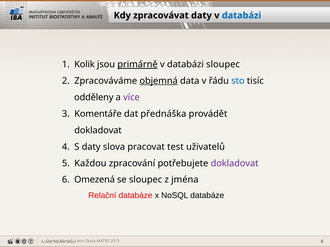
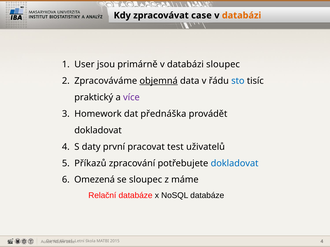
zpracovávat daty: daty -> case (201, 15)
databázi colour: blue -> orange (242, 15)
Kolik: Kolik -> User (84, 65)
primárně underline: present -> none (137, 65)
odděleny: odděleny -> praktický (94, 98)
Komentáře: Komentáře -> Homework (98, 114)
slova: slova -> první (114, 147)
Každou: Každou -> Příkazů (90, 164)
dokladovat colour: purple -> blue (235, 164)
jména: jména -> máme (185, 180)
